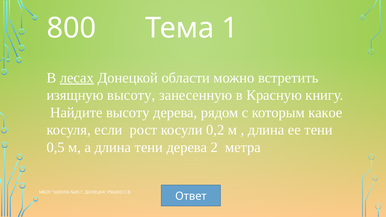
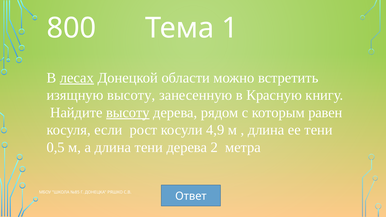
высоту underline: none -> present (128, 113)
какое: какое -> равен (325, 113)
0,2: 0,2 -> 4,9 (215, 130)
